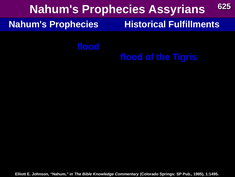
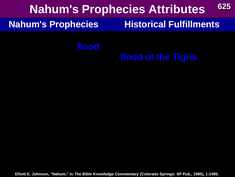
Assyrians: Assyrians -> Attributes (177, 9)
